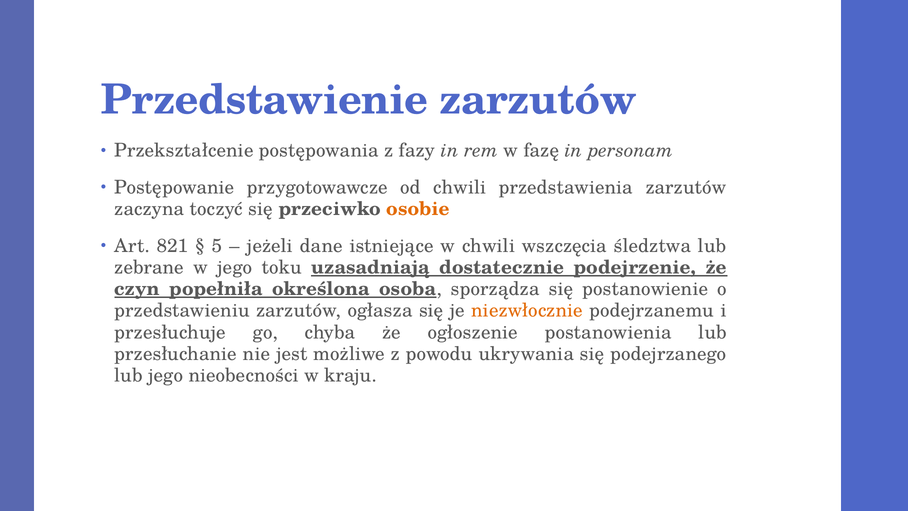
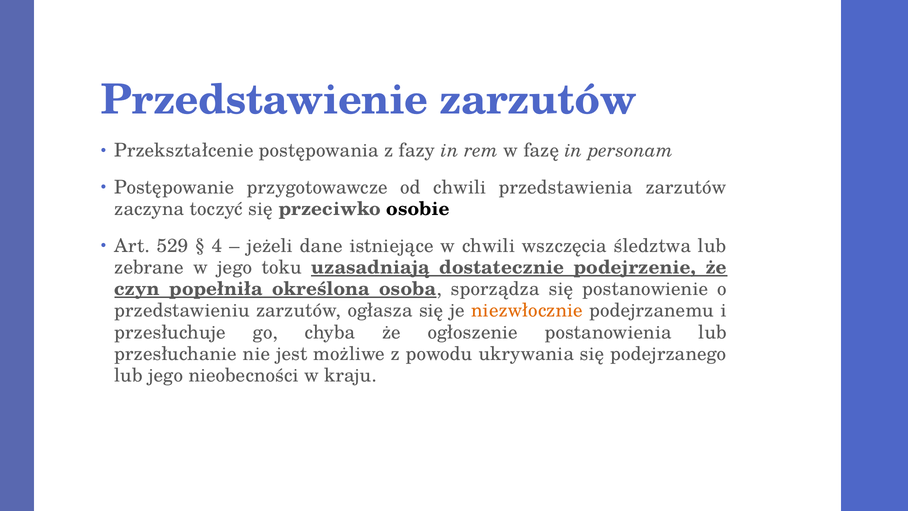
osobie colour: orange -> black (418, 209)
821: 821 -> 529 (173, 246)
5: 5 -> 4 (217, 246)
